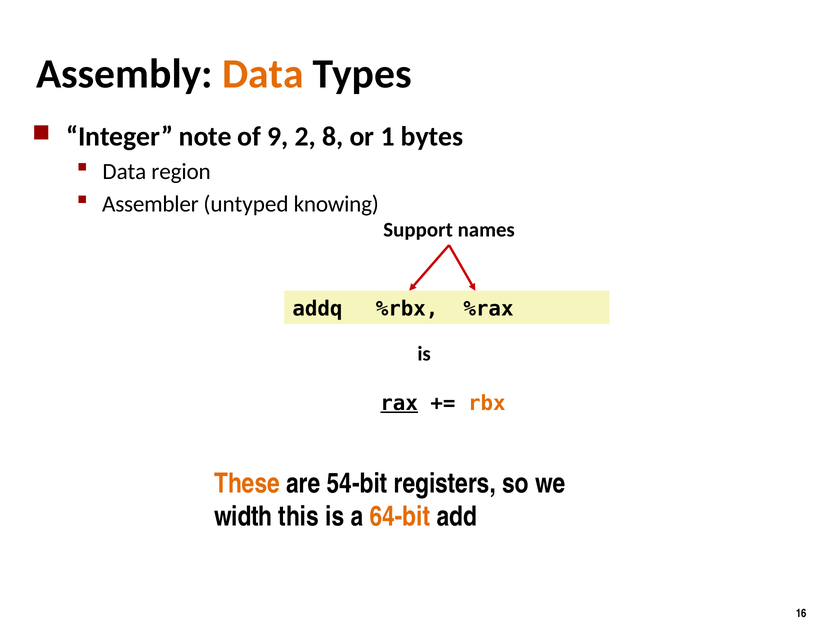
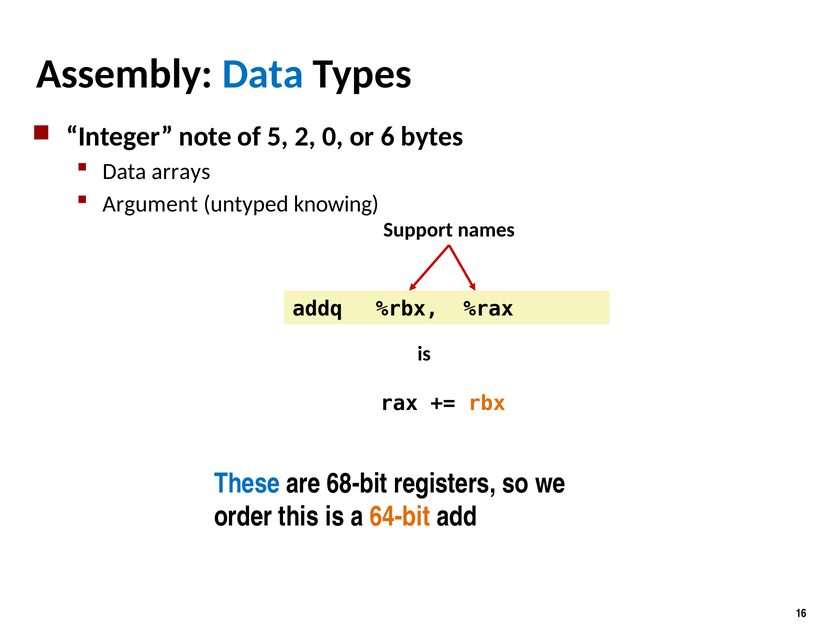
Data colour: orange -> blue (263, 74)
9: 9 -> 5 (278, 137)
8: 8 -> 0 (333, 137)
1: 1 -> 6 (388, 137)
region: region -> arrays (181, 172)
Assembler: Assembler -> Argument (150, 204)
rax underline: present -> none (399, 403)
These colour: orange -> blue (247, 483)
54-bit: 54-bit -> 68-bit (357, 483)
width: width -> order (243, 517)
